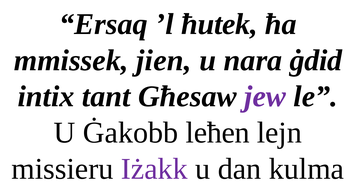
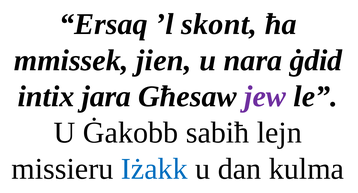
ħutek: ħutek -> skont (219, 24)
tant: tant -> jara (106, 96)
leħen: leħen -> sabiħ (218, 133)
Iżakk colour: purple -> blue (154, 169)
